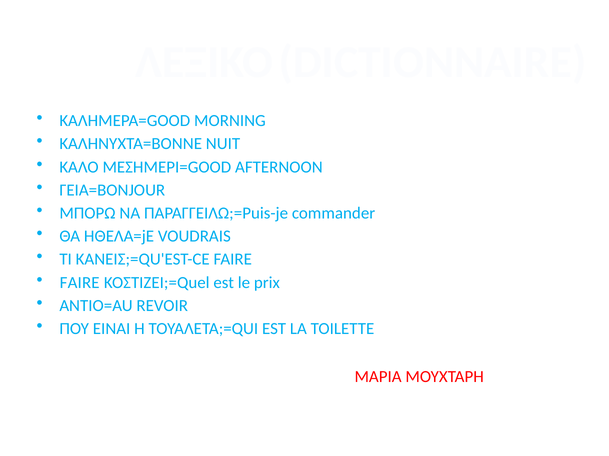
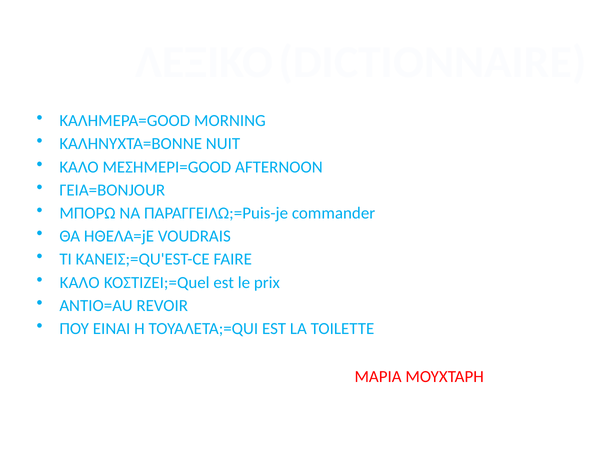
FAIRE: FAIRE -> ΚΑΛΟ (80, 283)
